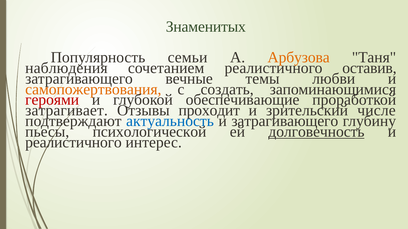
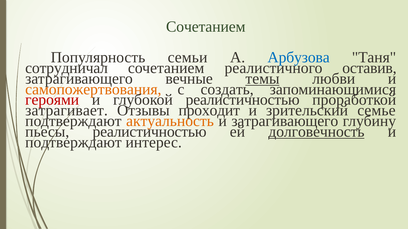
Знаменитых: Знаменитых -> Сочетанием (206, 27)
Арбузова colour: orange -> blue (299, 58)
наблюдения: наблюдения -> сотрудничал (67, 68)
темы underline: none -> present (262, 79)
глубокой обеспечивающие: обеспечивающие -> реалистичностью (243, 100)
числе: числе -> семье (376, 111)
актуальность colour: blue -> orange (170, 121)
пьесы психологической: психологической -> реалистичностью (150, 132)
реалистичного: реалистичного -> подтверждают (73, 143)
